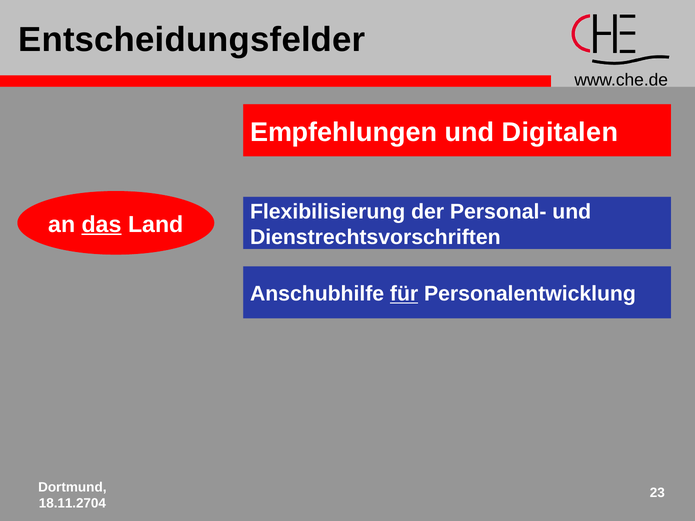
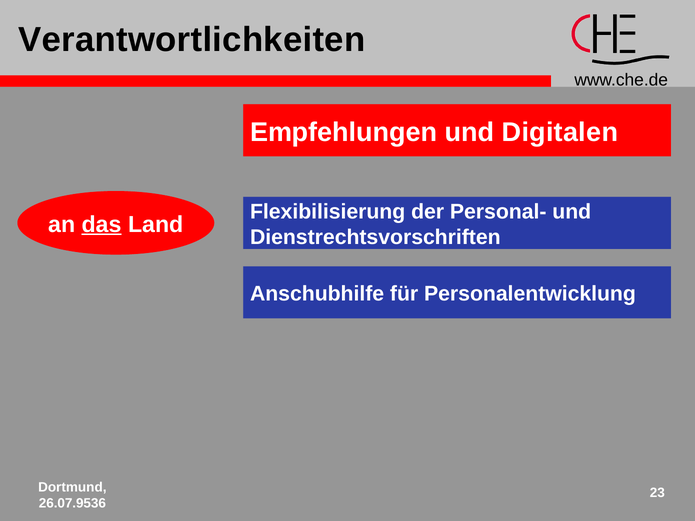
Entscheidungsfelder: Entscheidungsfelder -> Verantwortlichkeiten (192, 40)
für underline: present -> none (404, 294)
18.11.2704: 18.11.2704 -> 26.07.9536 (72, 504)
